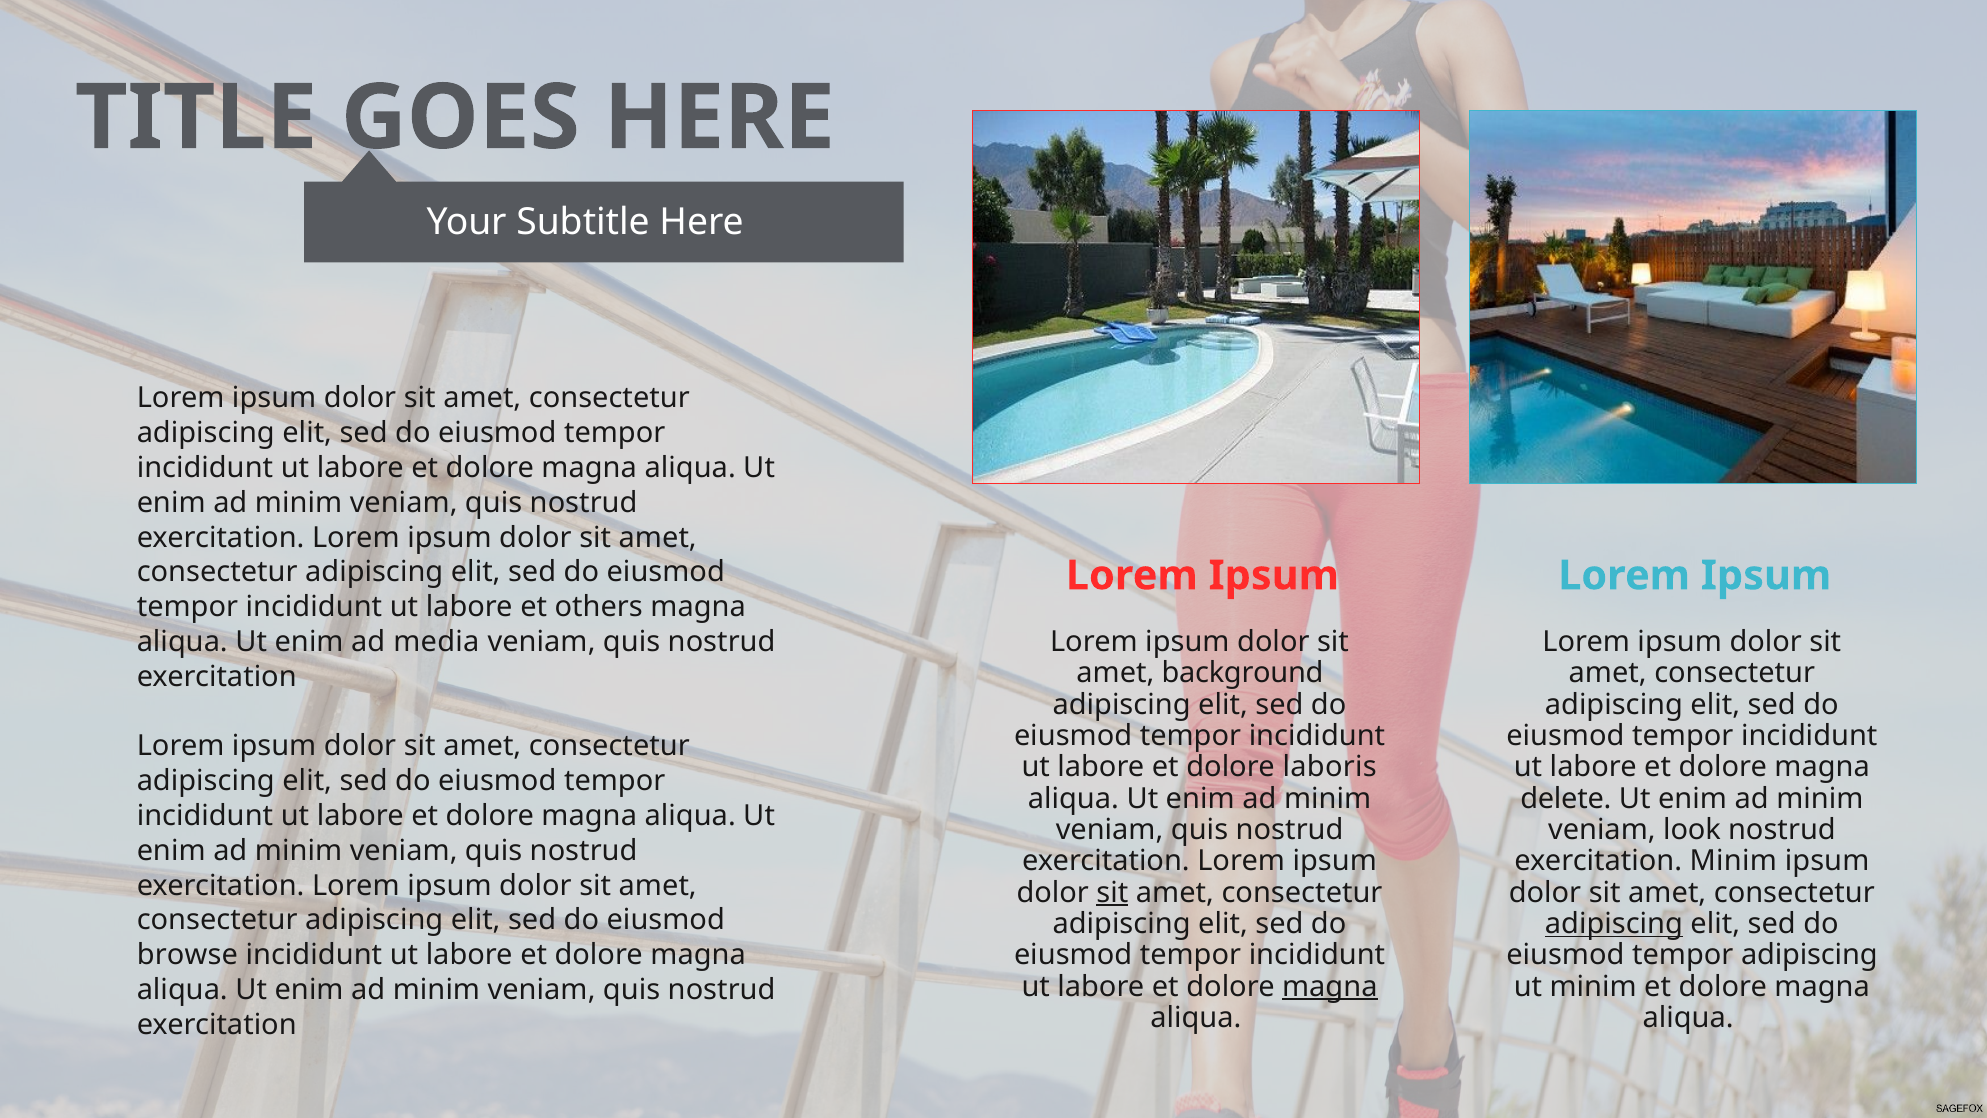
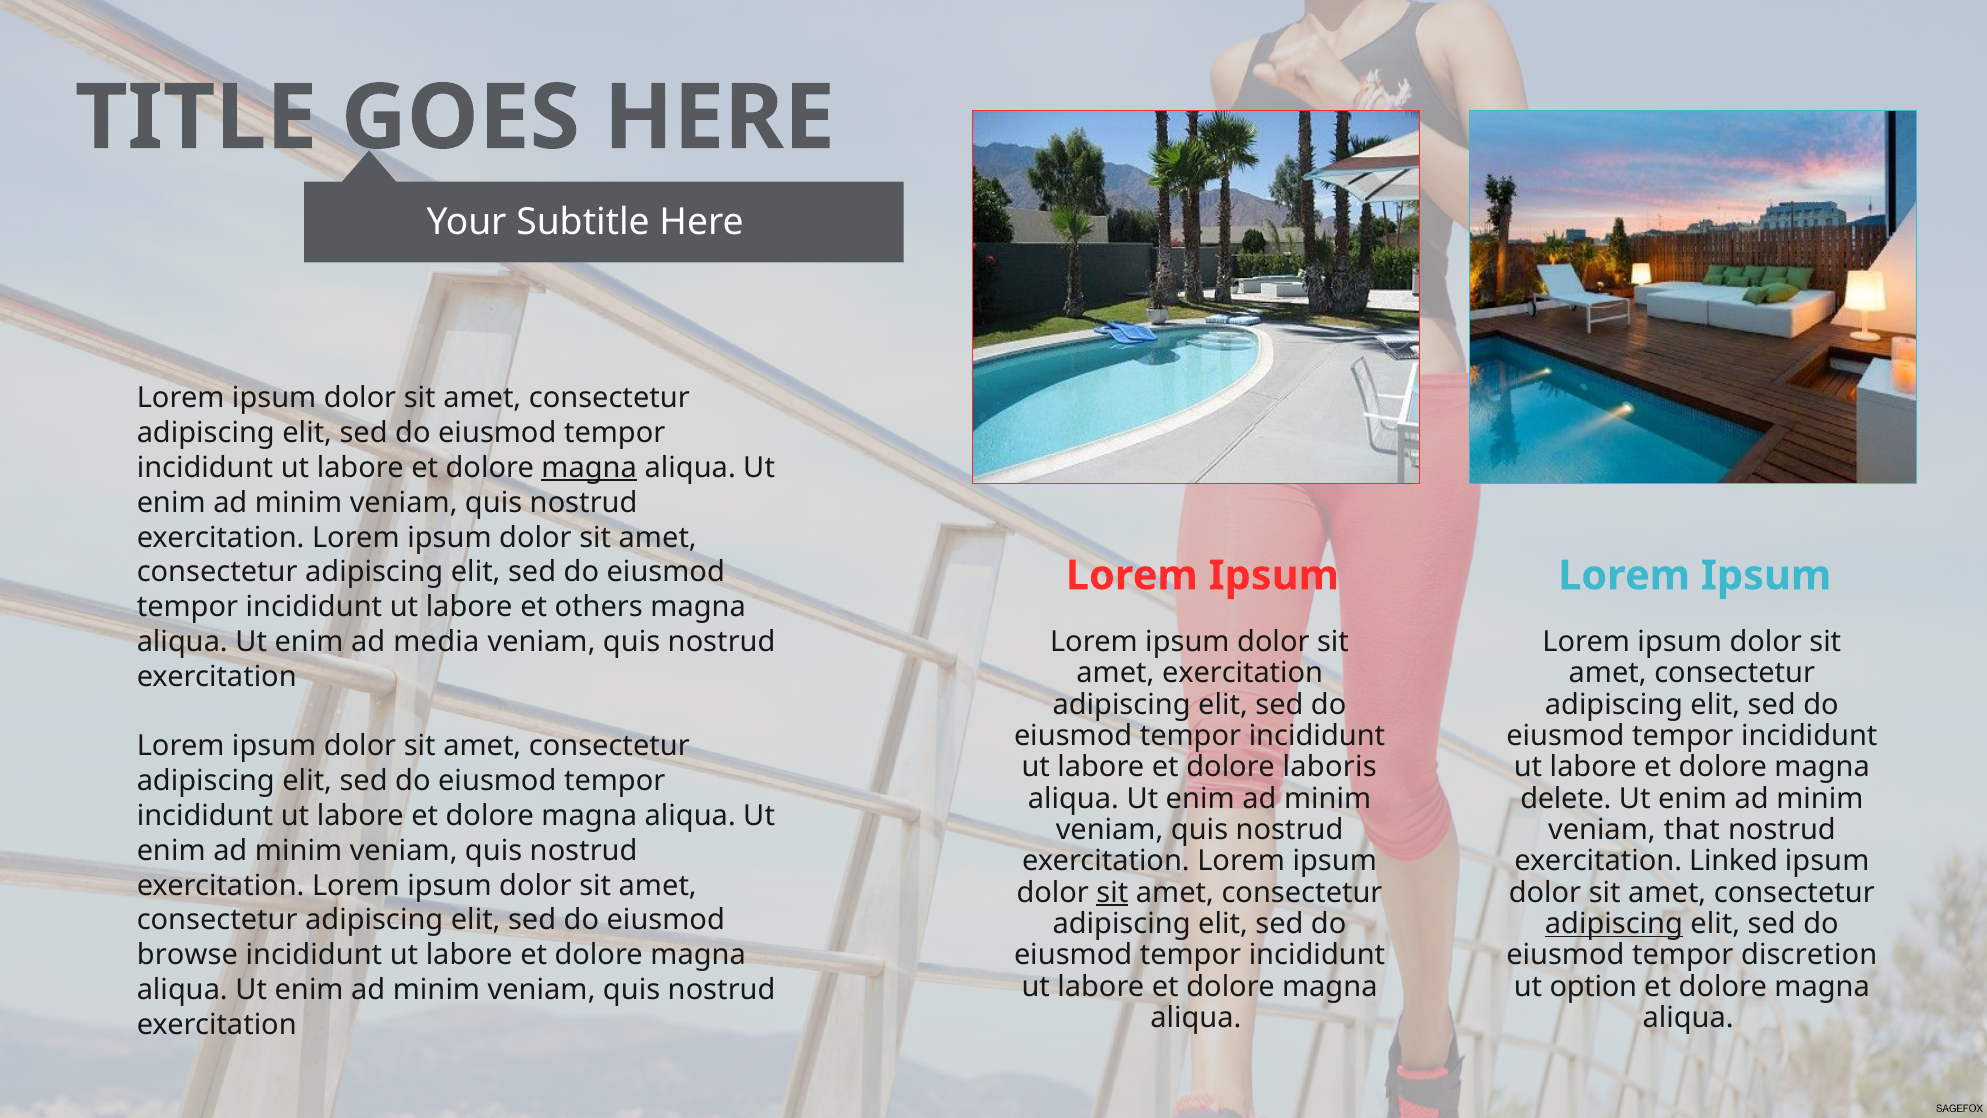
magna underline: none -> present (589, 468)
amet background: background -> exercitation (1242, 673)
look: look -> that (1692, 830)
exercitation Minim: Minim -> Linked (1734, 861)
tempor adipiscing: adipiscing -> discretion (1809, 955)
magna underline: present -> none (1330, 986)
ut minim: minim -> option (1593, 986)
